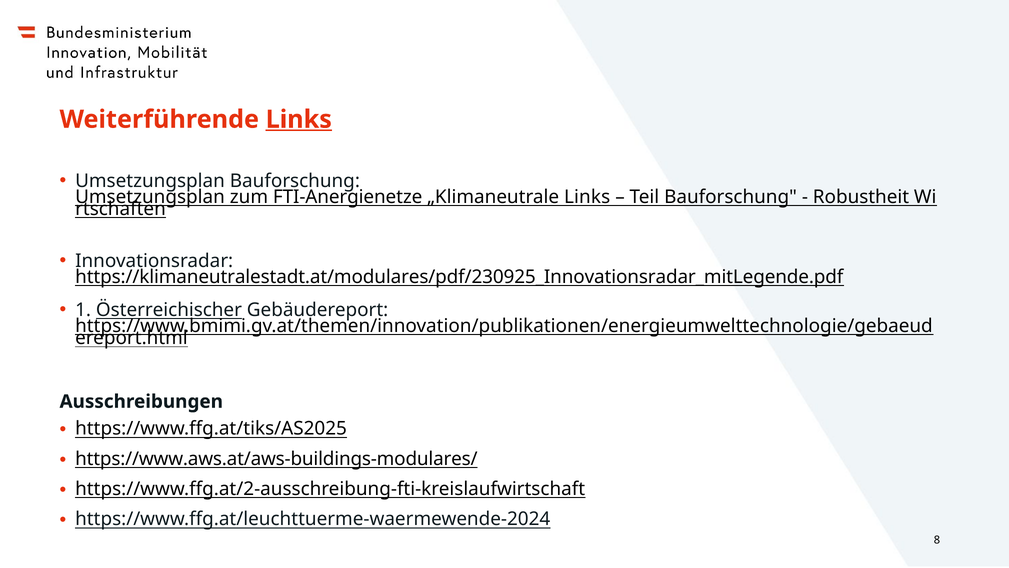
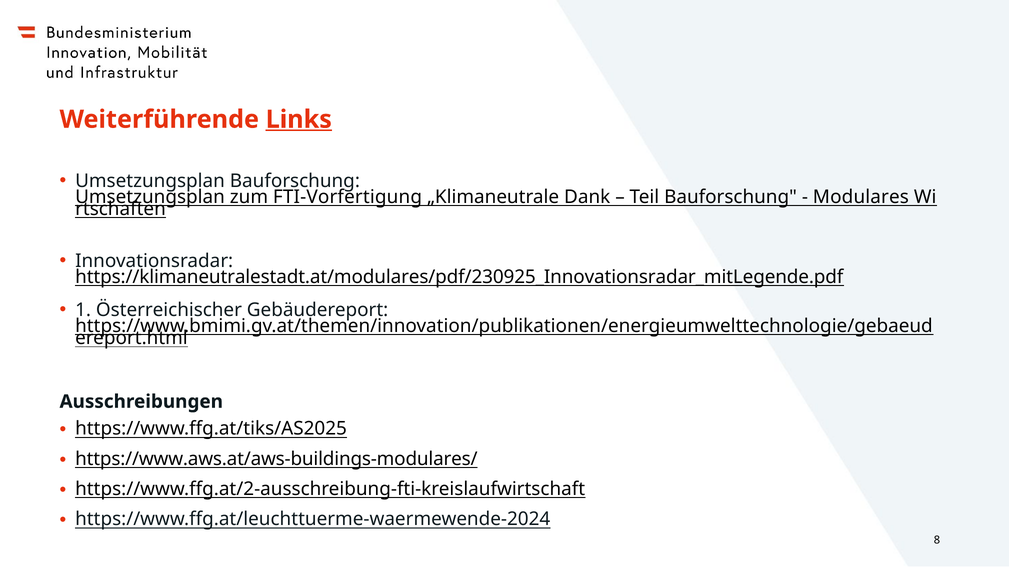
FTI-Anergienetze: FTI-Anergienetze -> FTI-Vorfertigung (348, 197)
„Klimaneutrale Links: Links -> Dank (587, 197)
Robustheit: Robustheit -> Modulares (861, 197)
Österreichischer underline: present -> none (169, 310)
